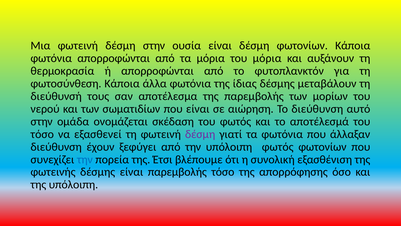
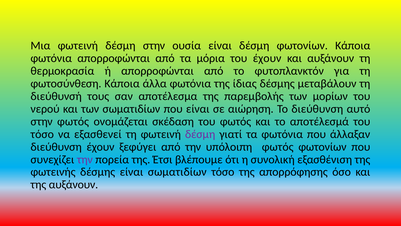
του μόρια: μόρια -> έχουν (267, 58)
στην ομάδα: ομάδα -> φωτός (73, 121)
την colour: blue -> purple (85, 159)
είναι παρεμβολής: παρεμβολής -> σωματιδίων (177, 172)
της υπόλοιπη: υπόλοιπη -> αυξάνουν (73, 184)
